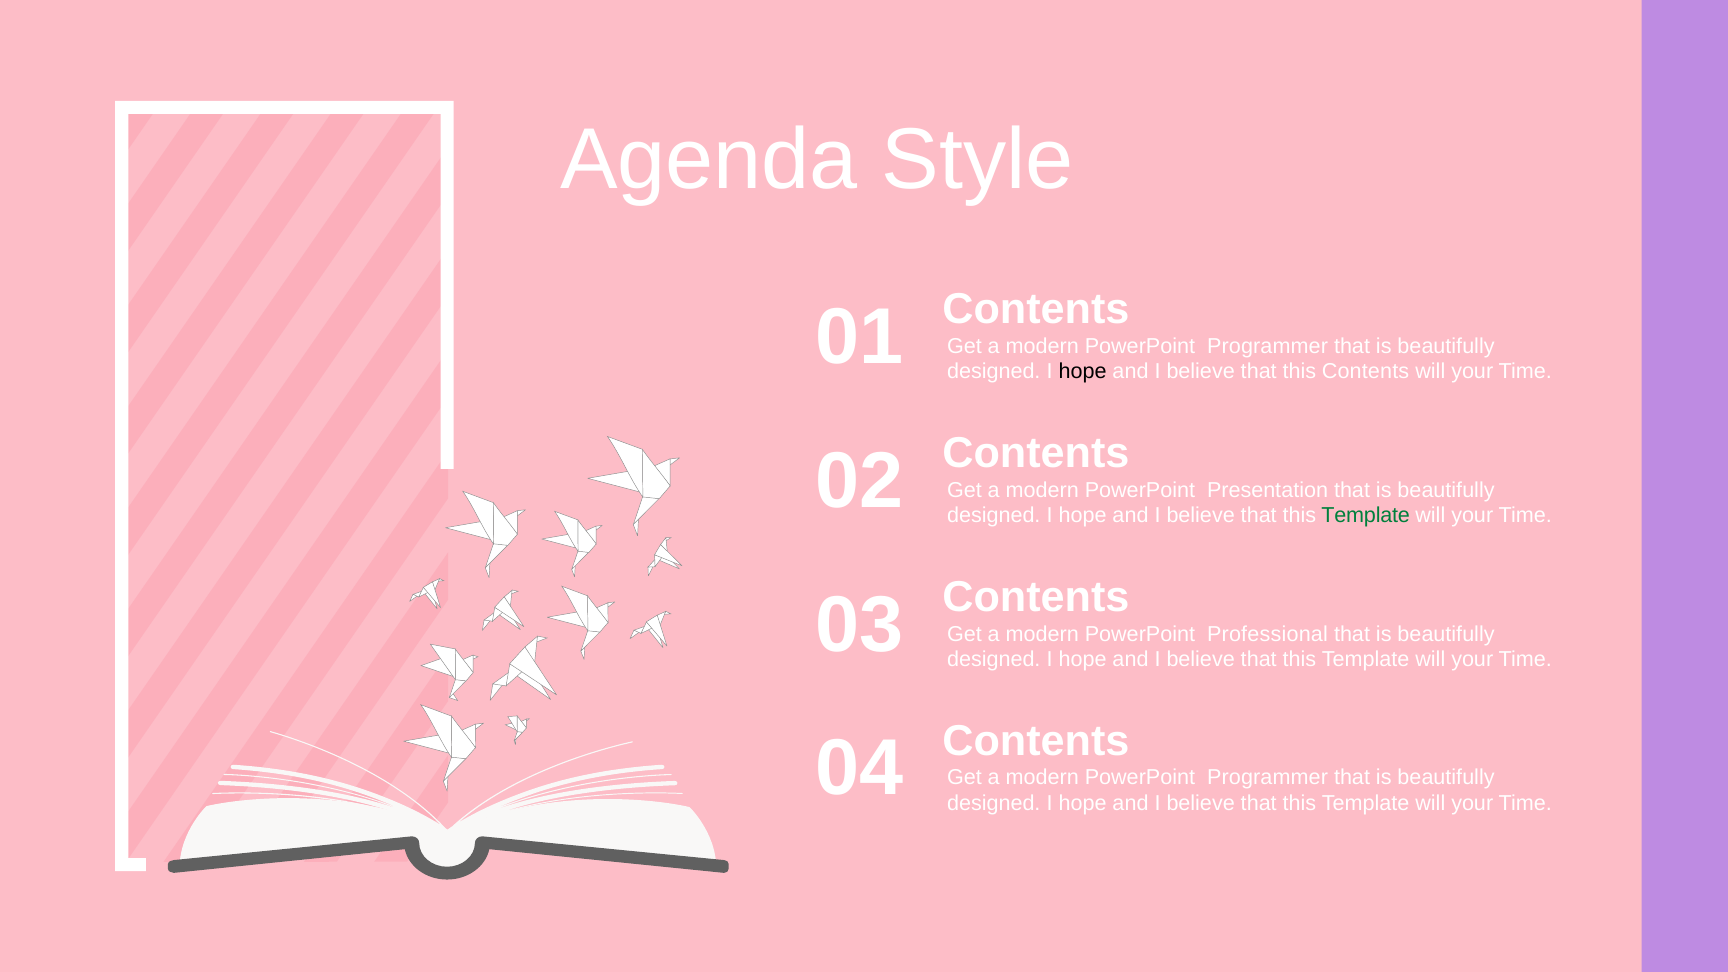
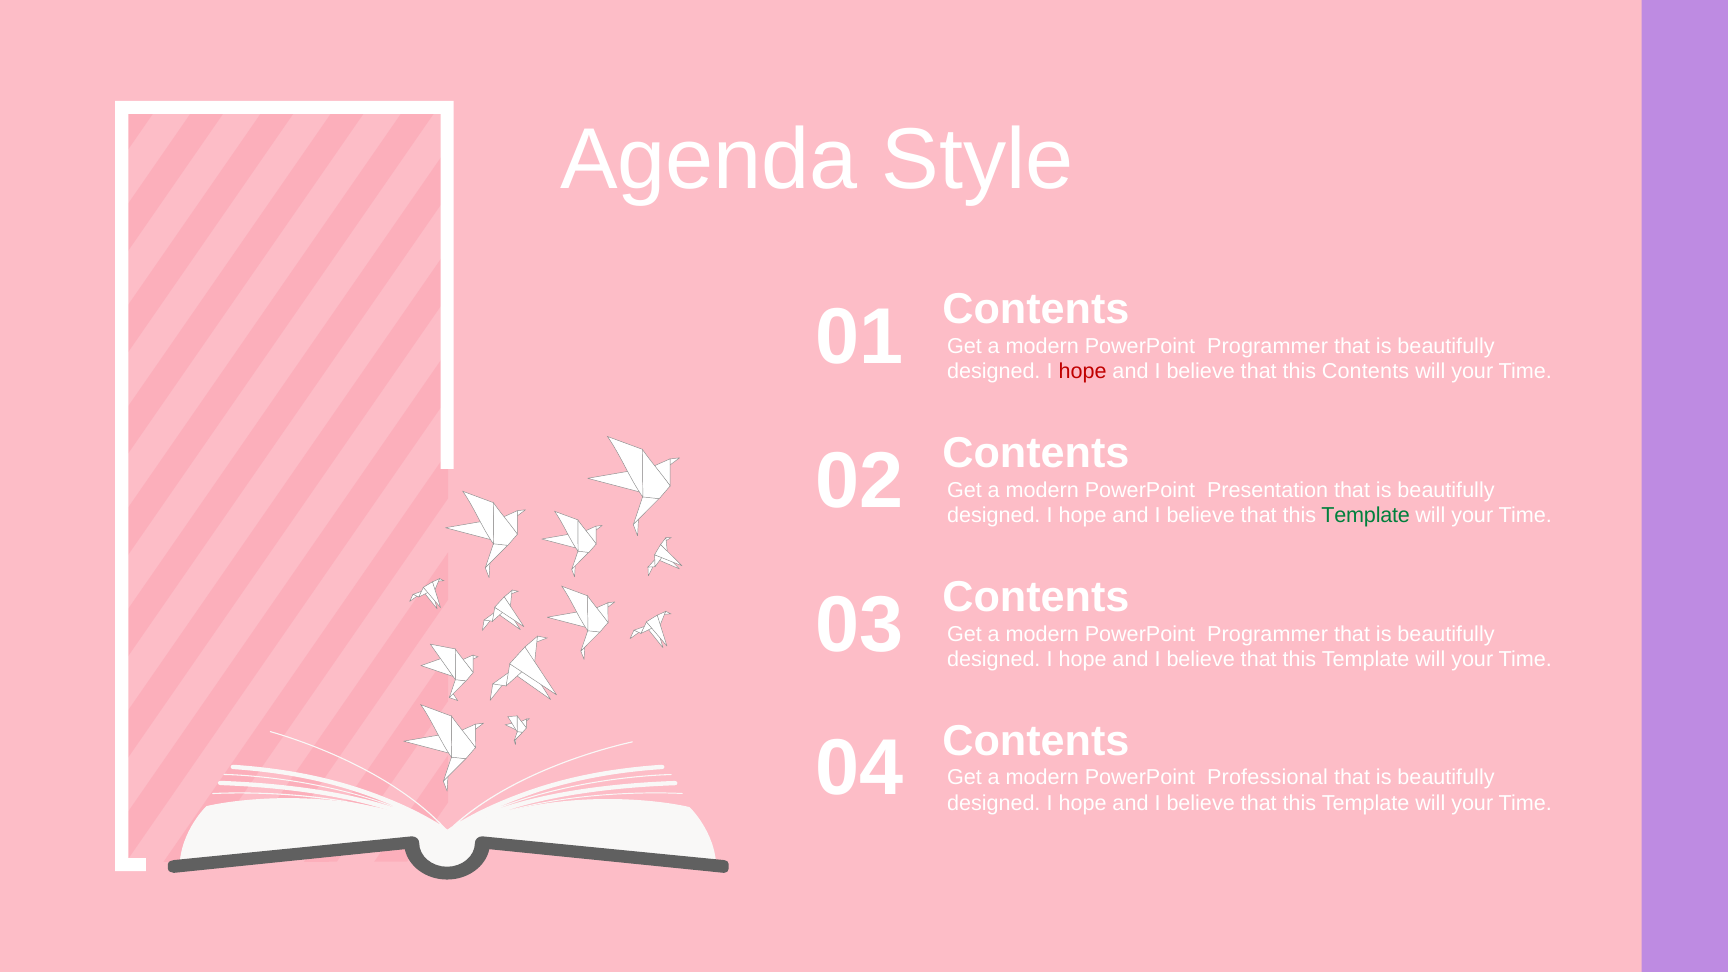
hope colour: black -> red (1083, 372)
Professional: Professional -> Programmer (1268, 634)
Programmer: Programmer -> Professional (1268, 778)
